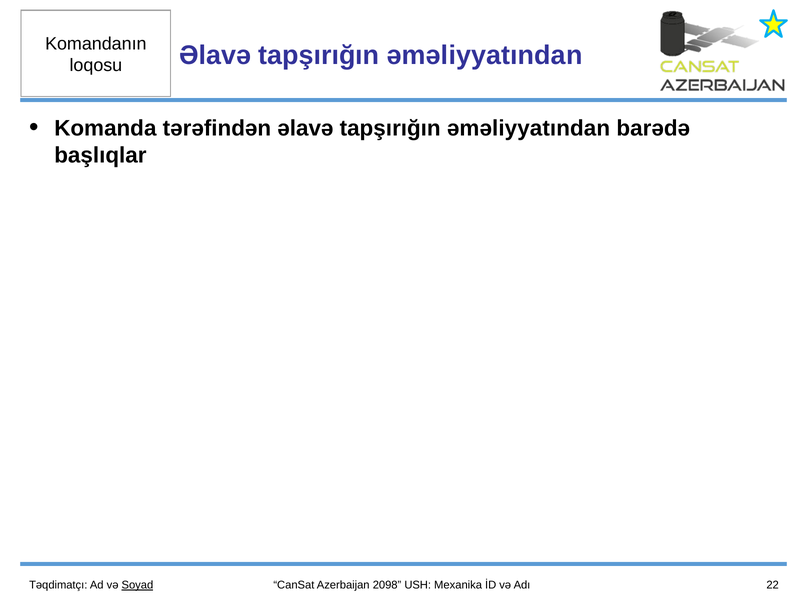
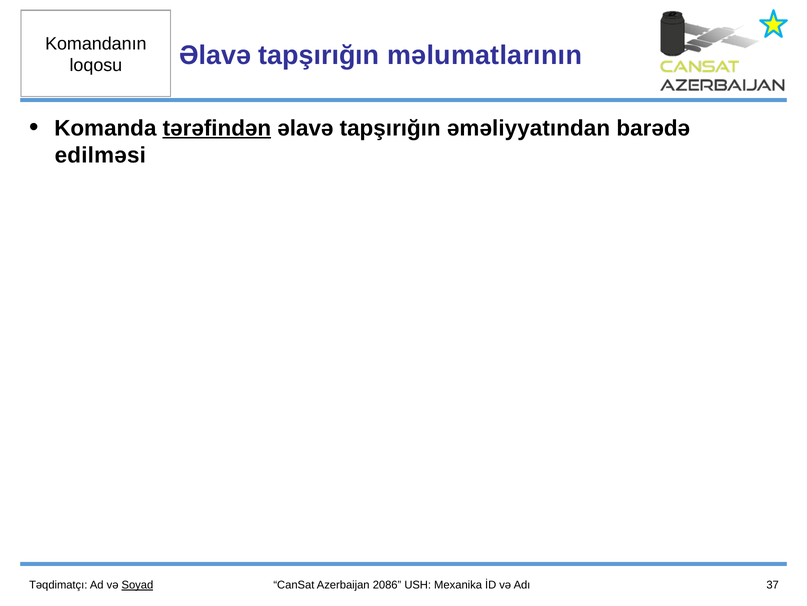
əməliyyatından: əməliyyatından -> məlumatlarının (485, 55)
tərəfindən underline: none -> present (217, 128)
başlıqlar: başlıqlar -> edilməsi (100, 155)
2098: 2098 -> 2086 (387, 584)
22: 22 -> 37 (773, 584)
